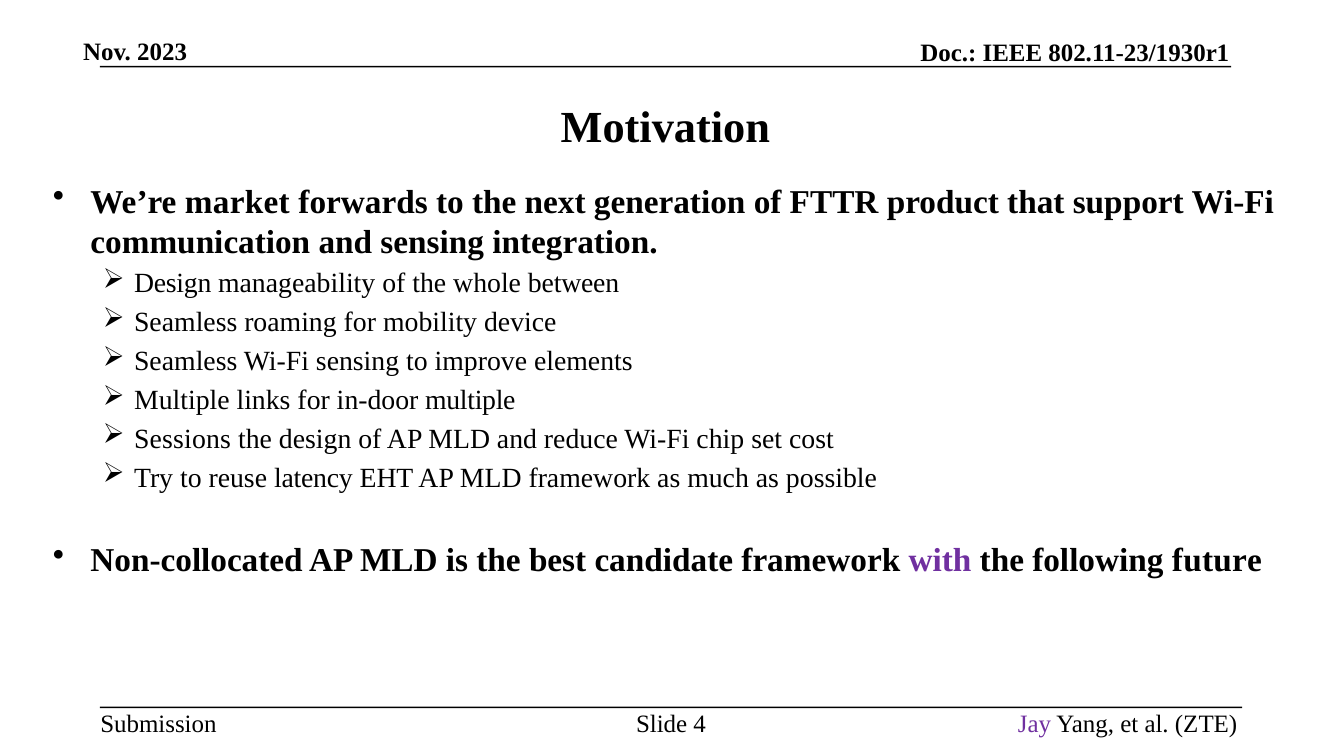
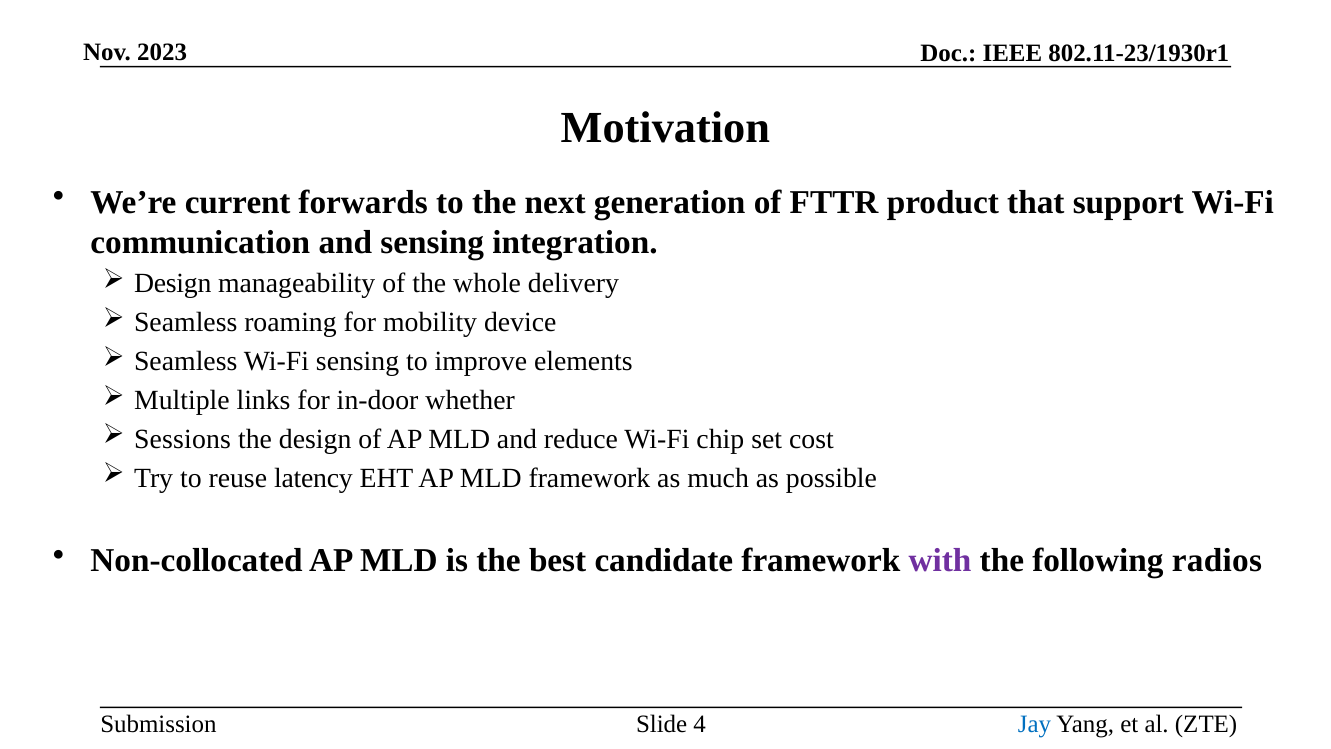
market: market -> current (238, 202)
between: between -> delivery (573, 284)
in-door multiple: multiple -> whether (470, 400)
future: future -> radios (1217, 560)
Jay colour: purple -> blue (1034, 724)
